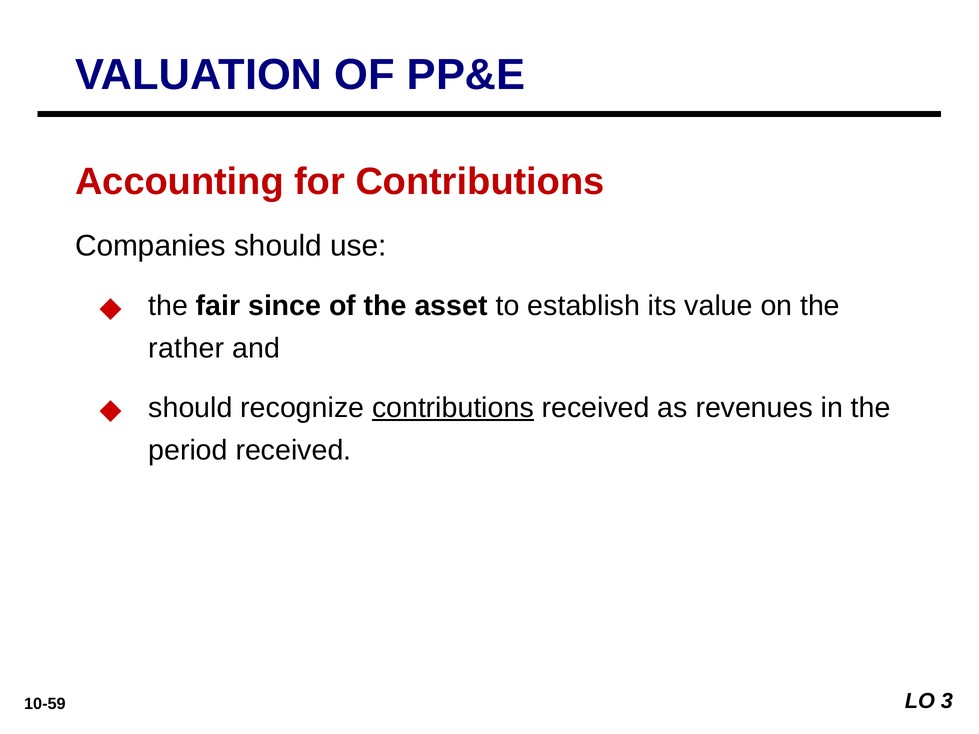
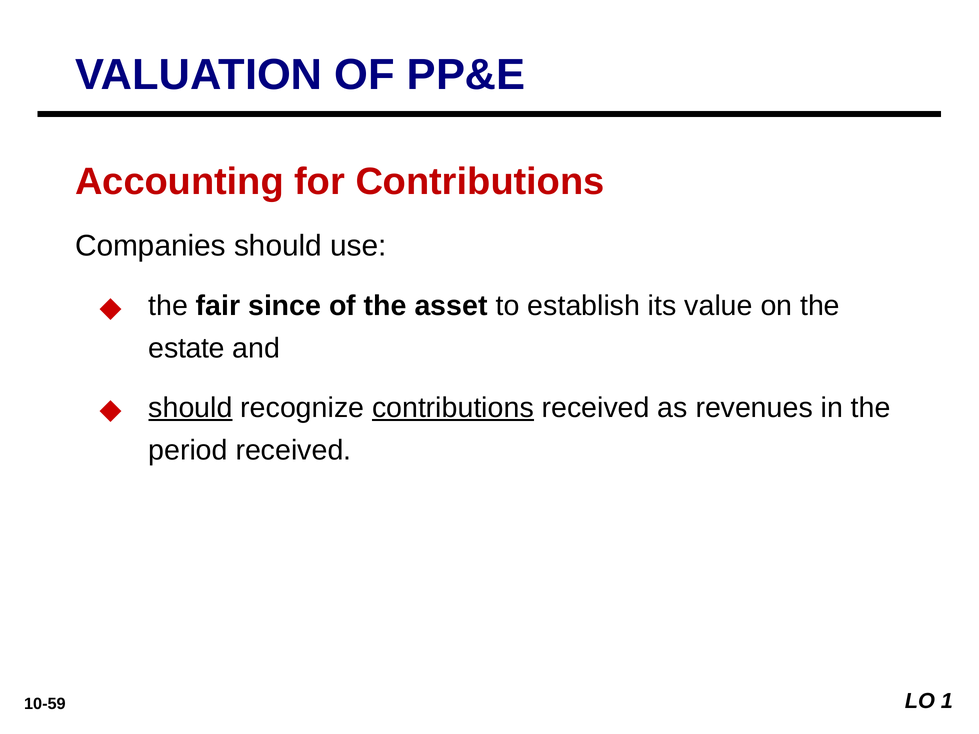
rather: rather -> estate (187, 349)
should underline: none -> present (191, 408)
3: 3 -> 1 (947, 701)
